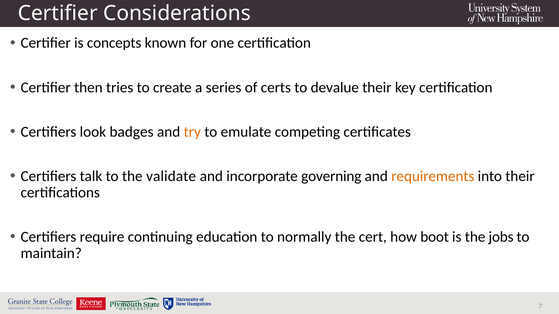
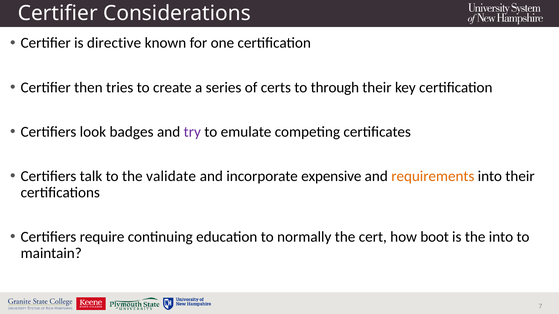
concepts: concepts -> directive (114, 43)
devalue: devalue -> through (335, 87)
try colour: orange -> purple (192, 132)
governing: governing -> expensive (331, 176)
the jobs: jobs -> into (501, 237)
